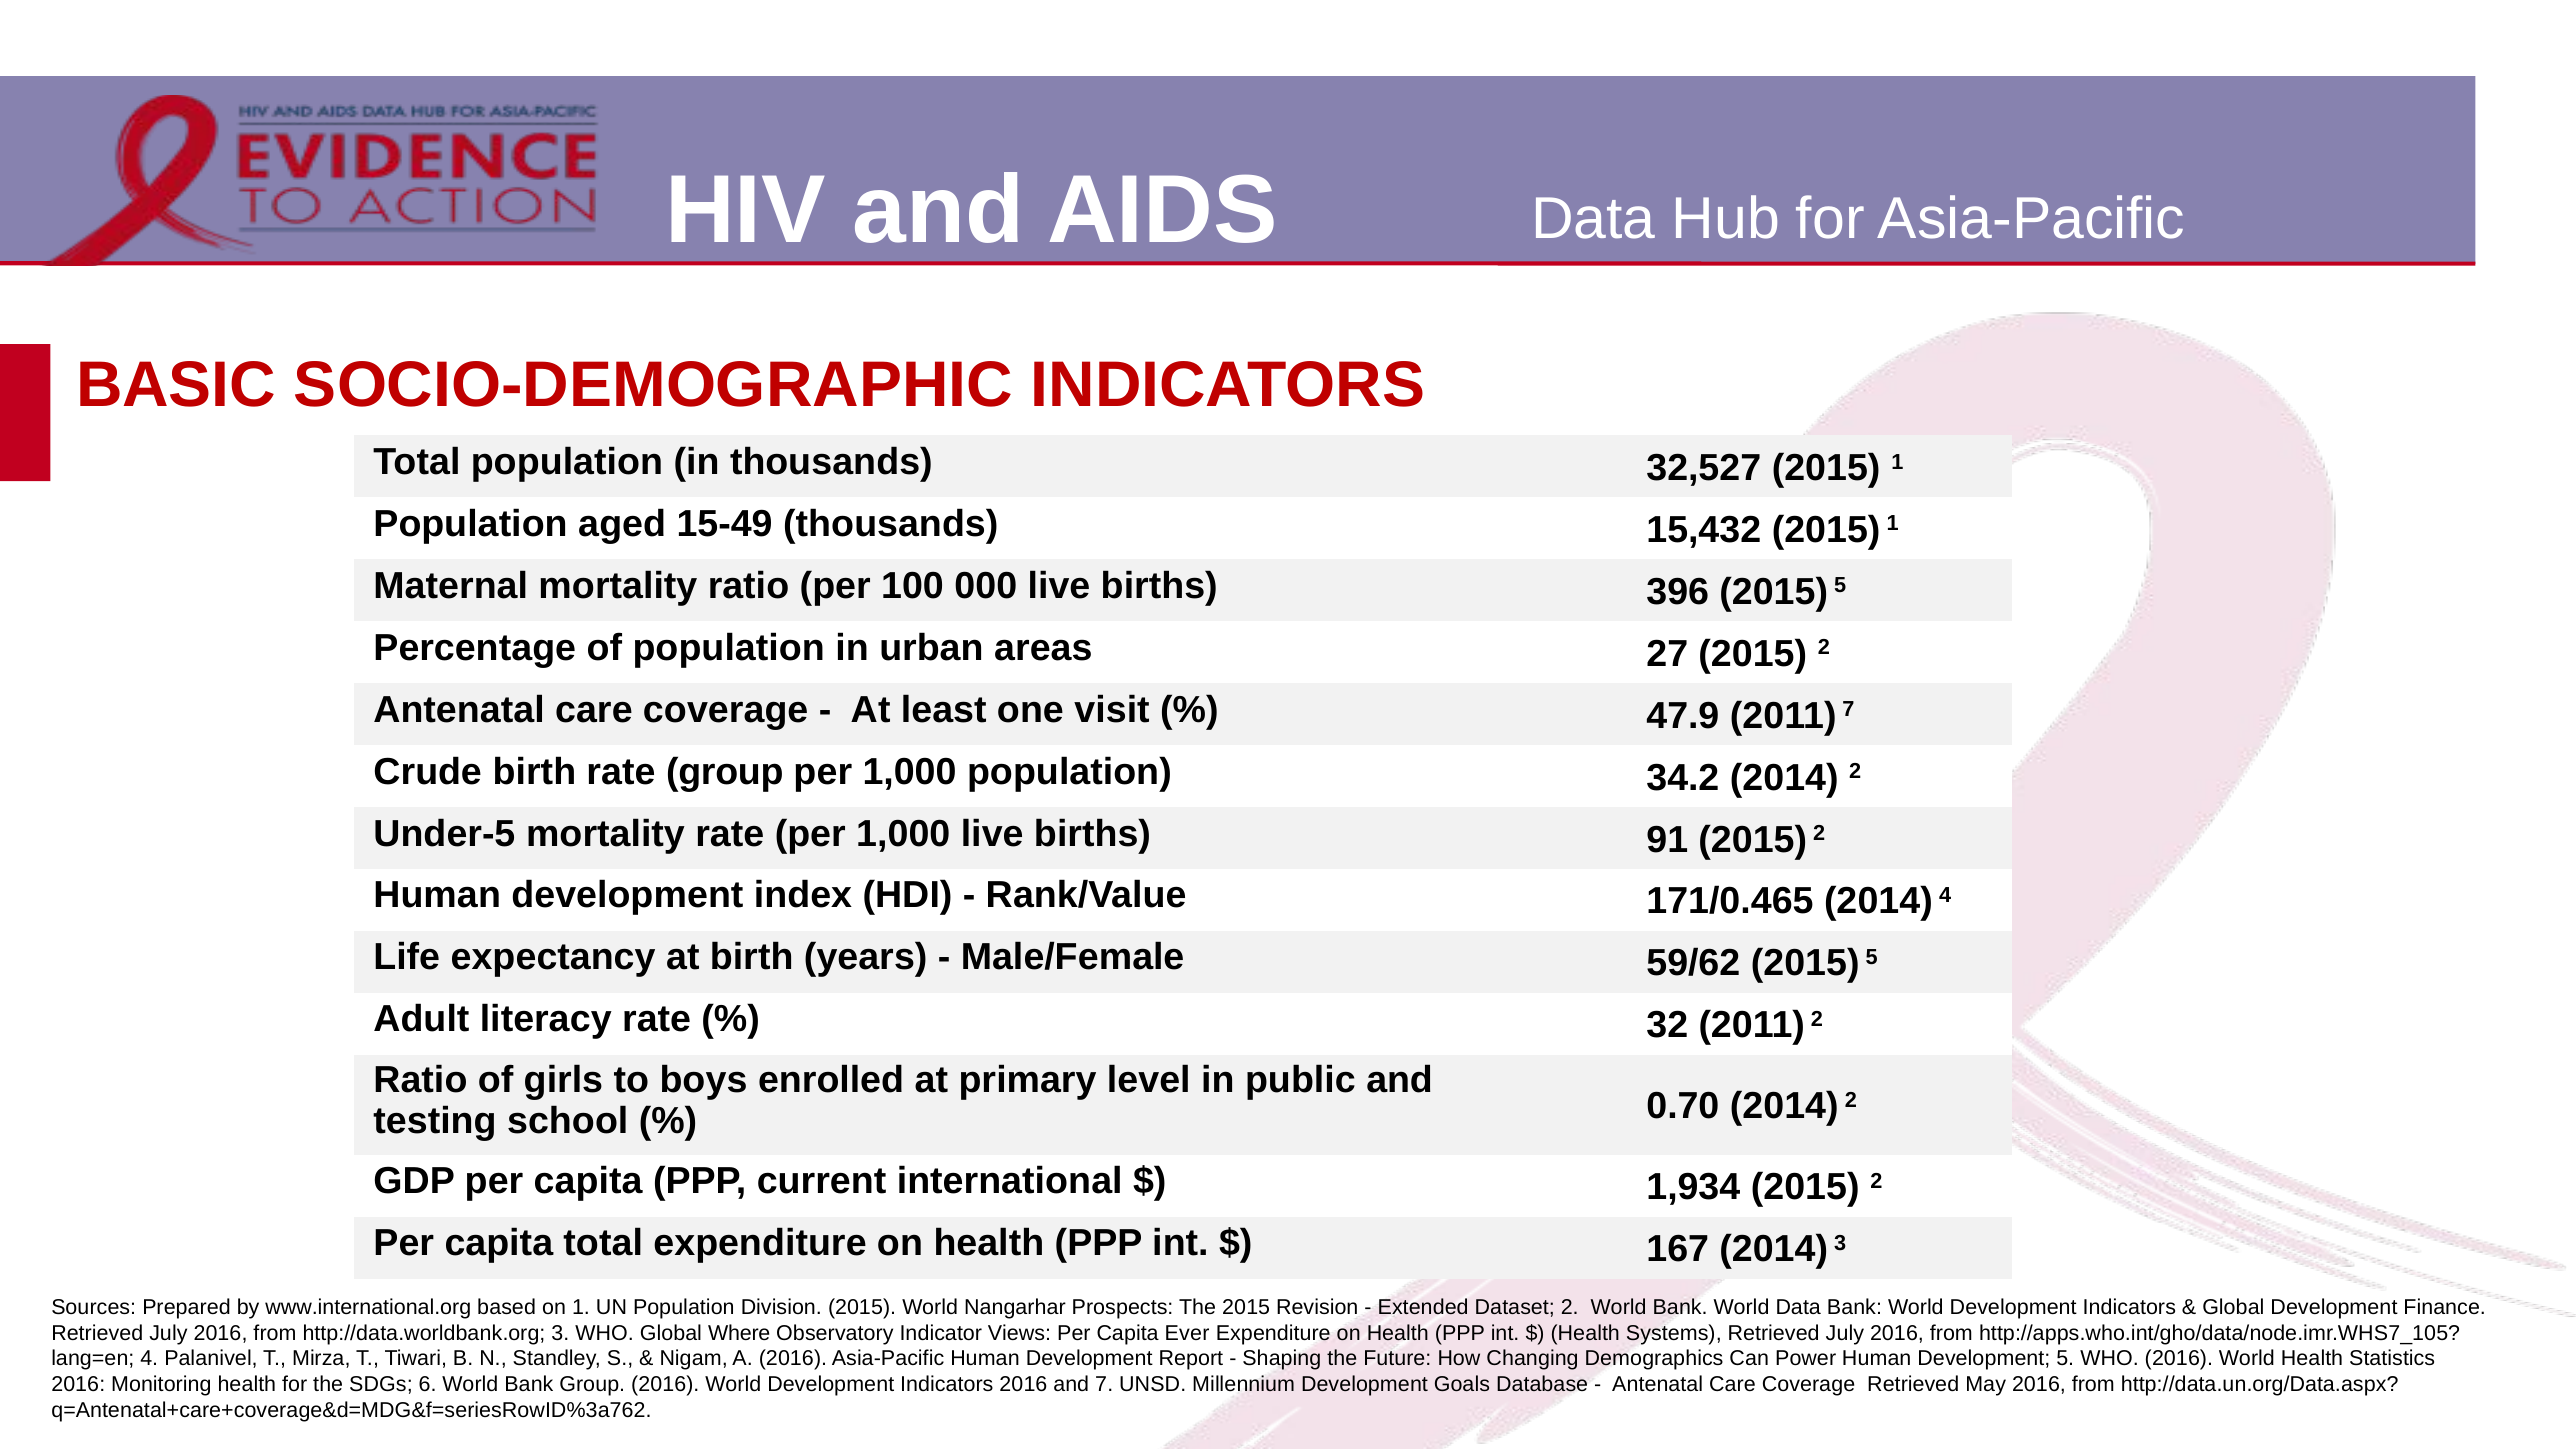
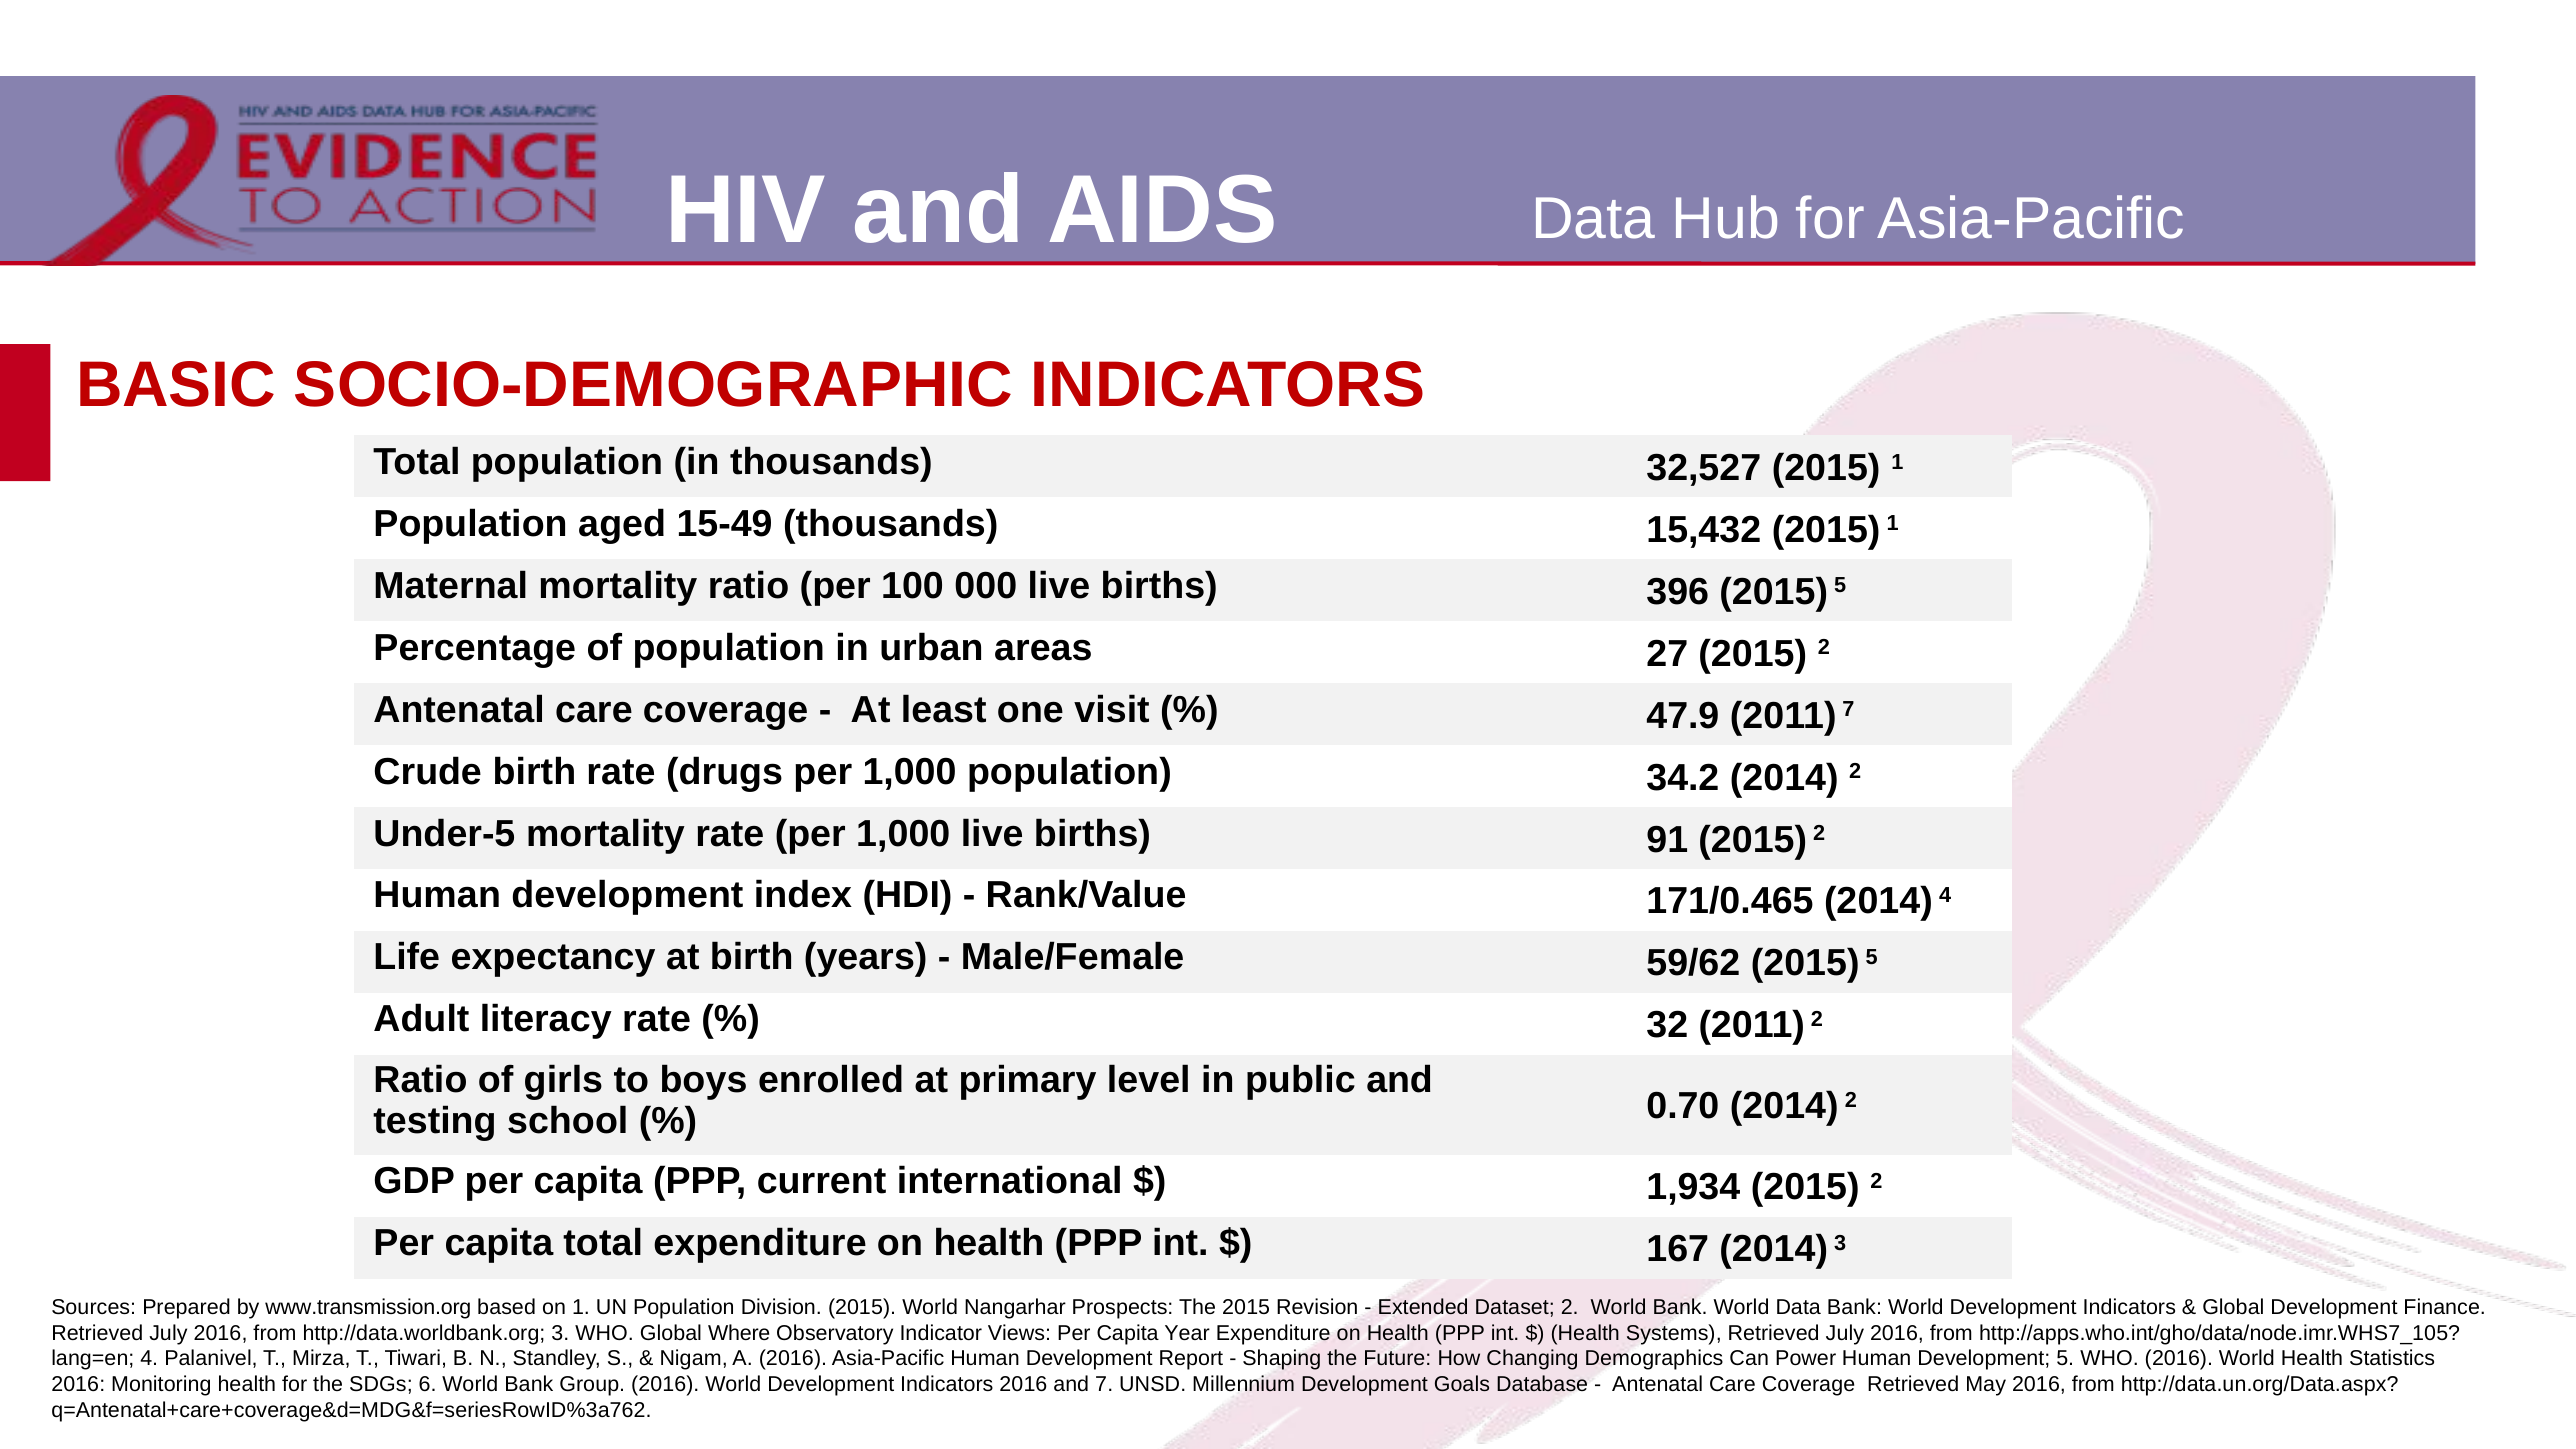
rate group: group -> drugs (725, 772)
www.international.org: www.international.org -> www.transmission.org (368, 1307)
Ever: Ever -> Year (1187, 1333)
